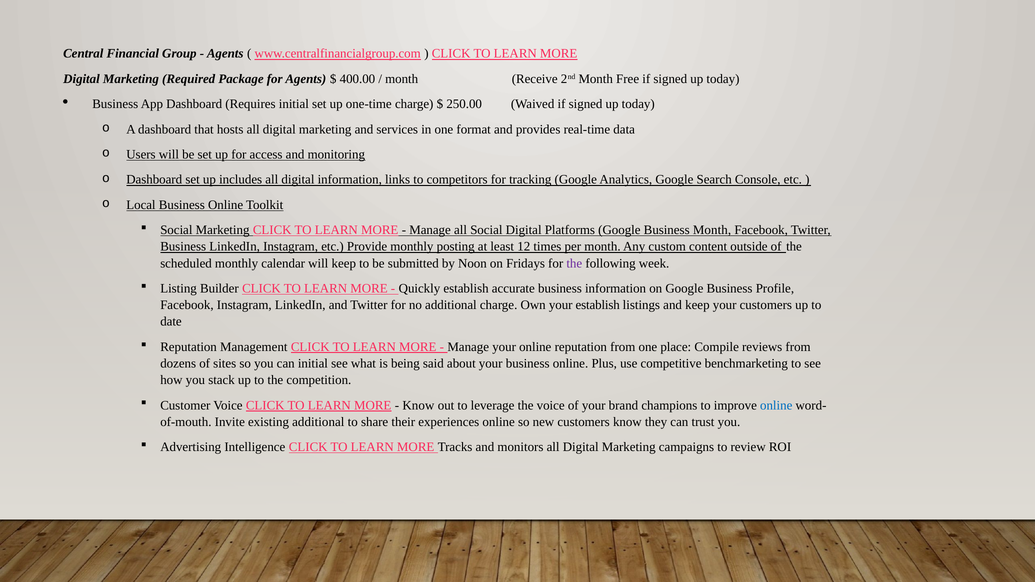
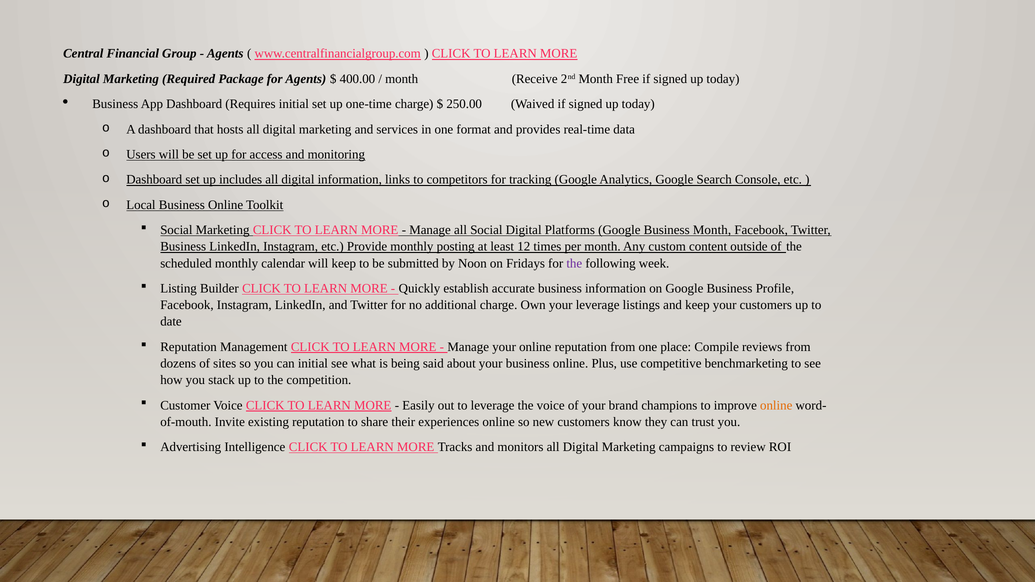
your establish: establish -> leverage (598, 305)
Know: Know -> Easily (418, 405)
online colour: blue -> orange (776, 405)
existing additional: additional -> reputation (318, 422)
